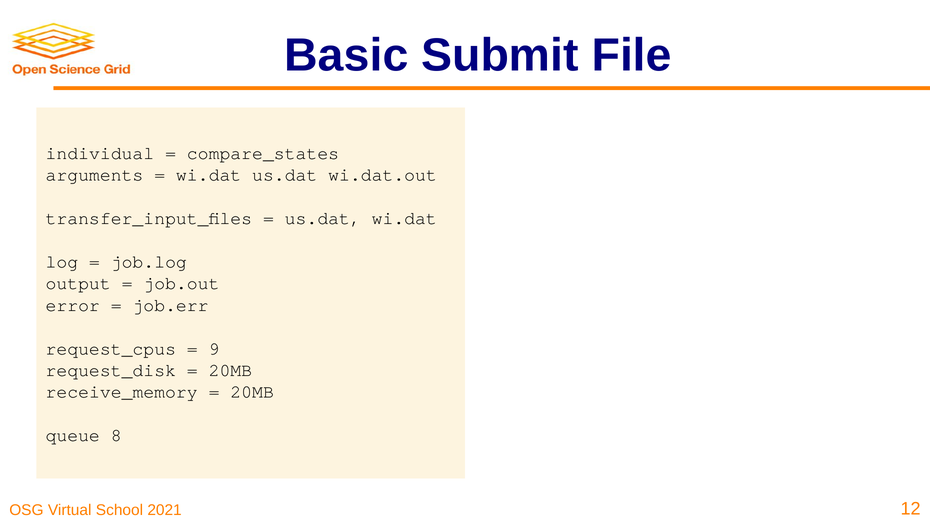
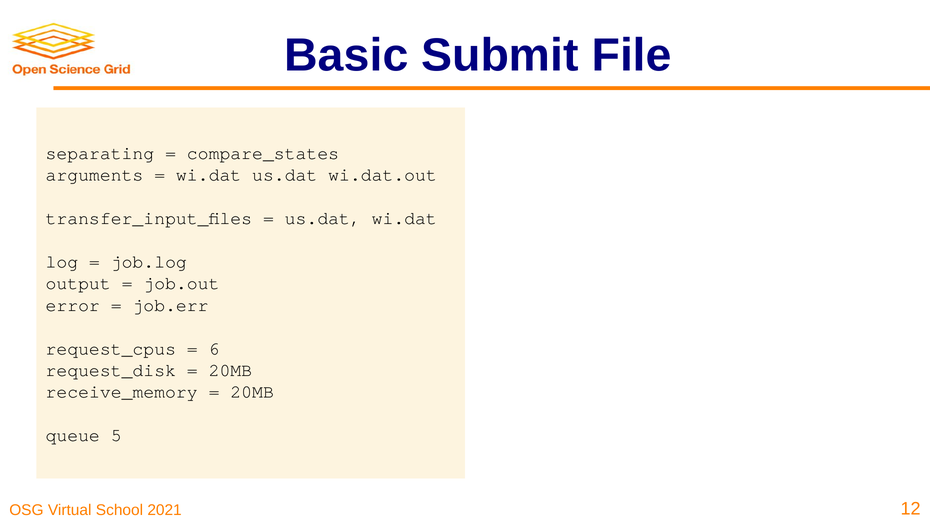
individual: individual -> separating (100, 153)
9: 9 -> 6 (214, 349)
8: 8 -> 5 (116, 435)
